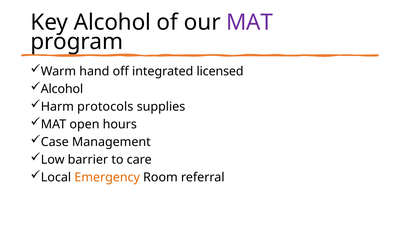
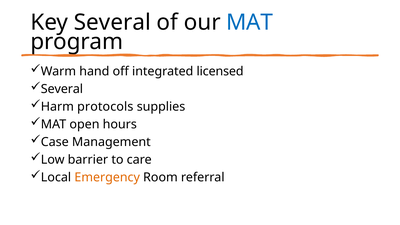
Key Alcohol: Alcohol -> Several (112, 22)
MAT colour: purple -> blue (249, 22)
Alcohol: Alcohol -> Several (62, 89)
